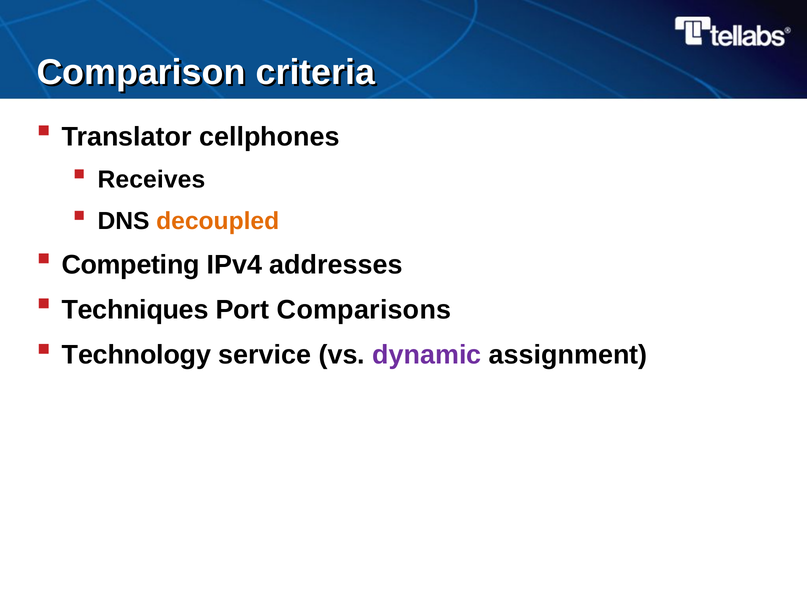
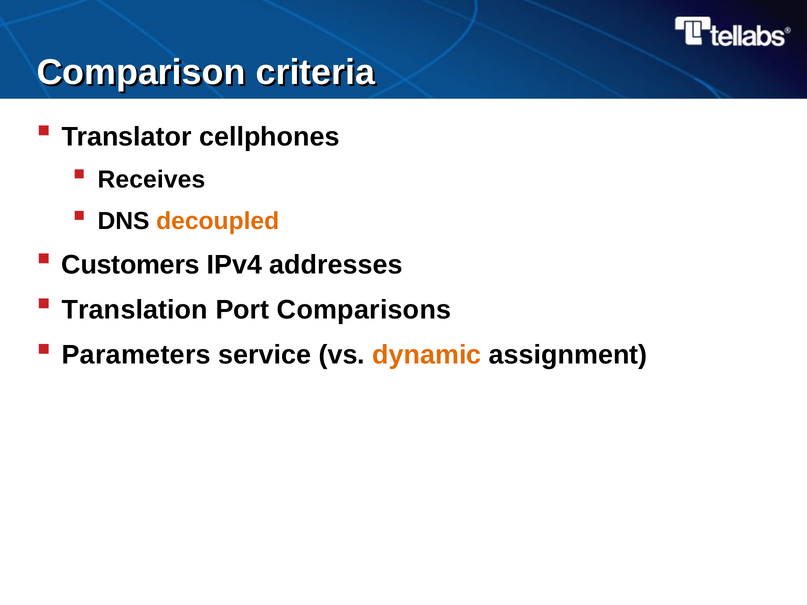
Competing: Competing -> Customers (131, 265)
Techniques: Techniques -> Translation (135, 310)
Technology: Technology -> Parameters (136, 355)
dynamic colour: purple -> orange (427, 355)
